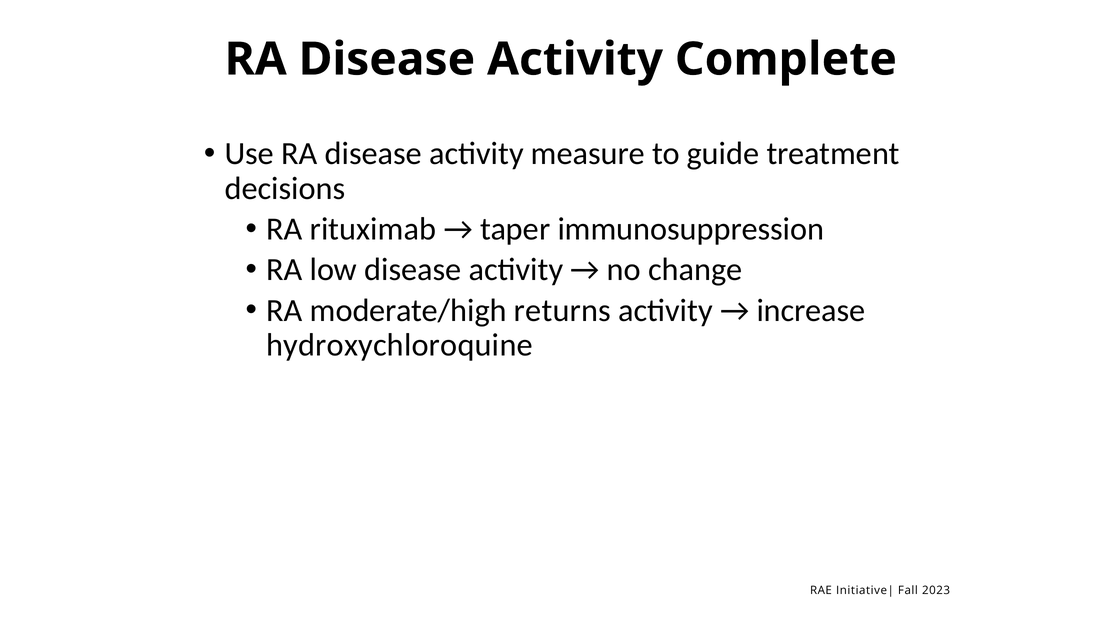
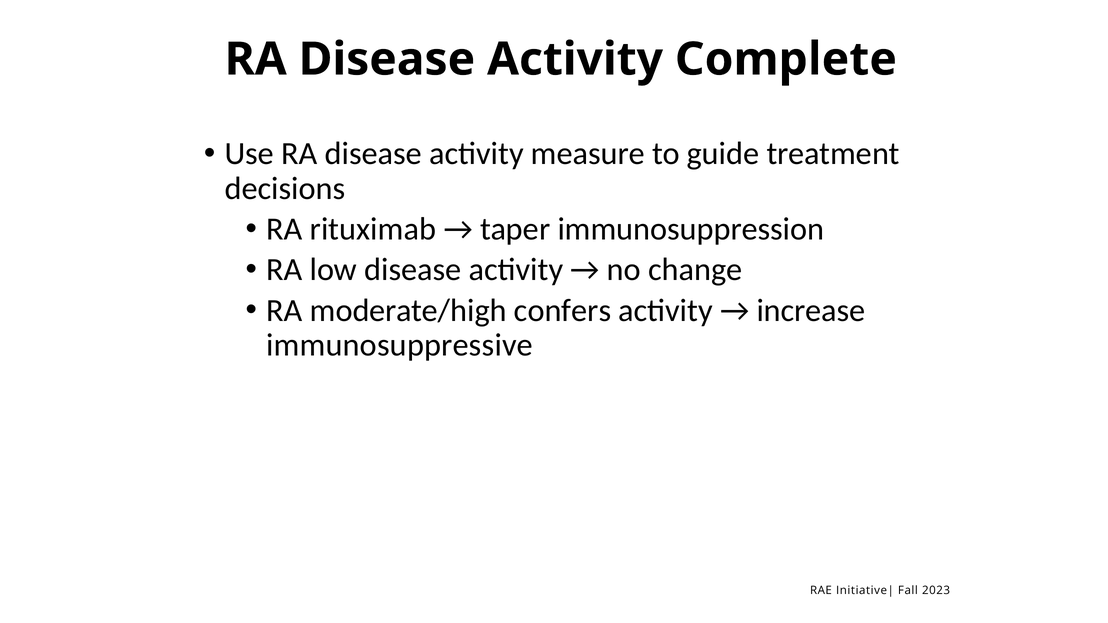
returns: returns -> confers (563, 310)
hydroxychloroquine: hydroxychloroquine -> immunosuppressive (400, 345)
